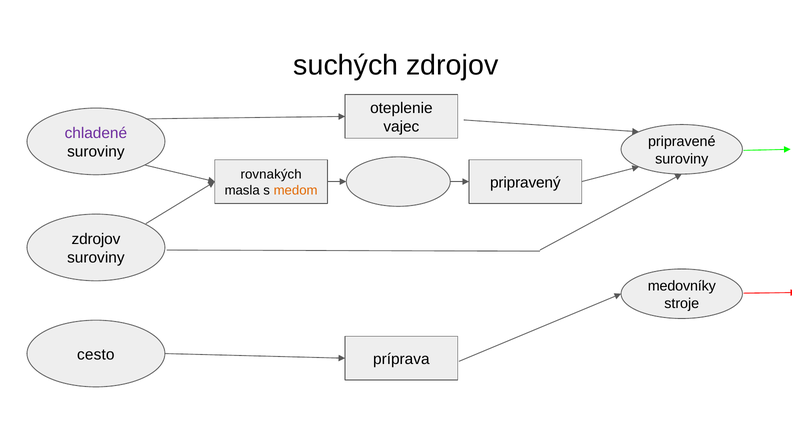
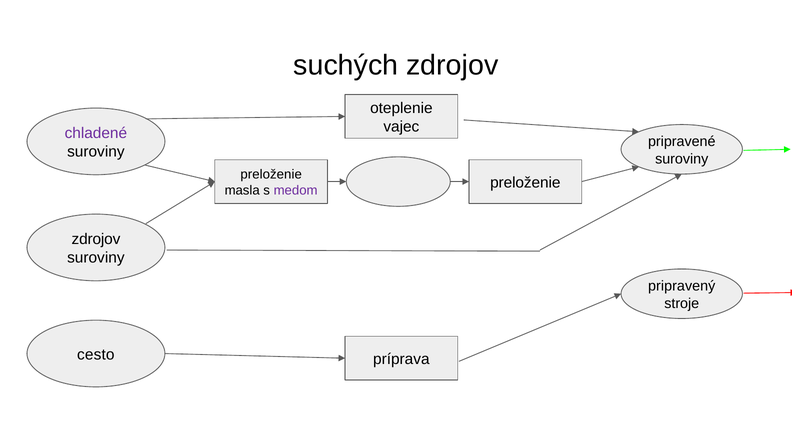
rovnakých: rovnakých -> preloženie (271, 175)
pripravený: pripravený -> preloženie (525, 183)
medom colour: orange -> purple (296, 191)
medovníky: medovníky -> pripravený (682, 286)
